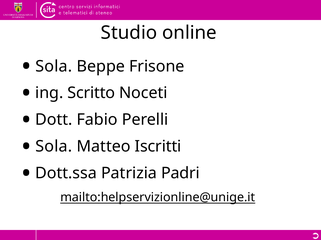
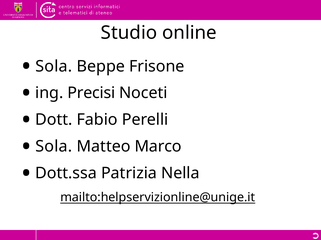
Scritto: Scritto -> Precisi (91, 93)
Iscritti: Iscritti -> Marco (158, 147)
Padri: Padri -> Nella (180, 174)
